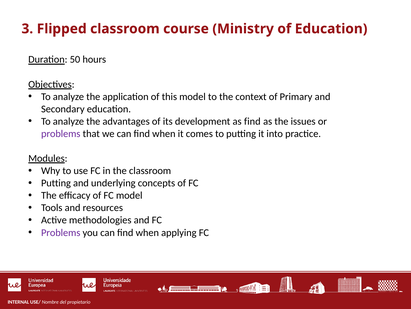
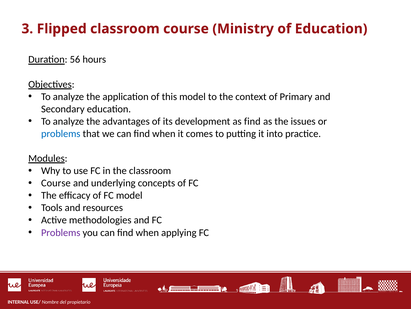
50: 50 -> 56 (75, 59)
problems colour: purple -> blue (61, 133)
Putting: Putting -> Course (56, 183)
